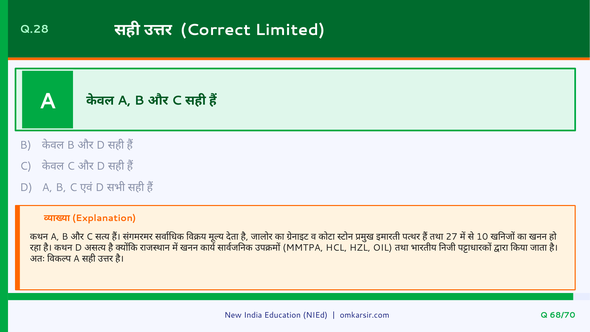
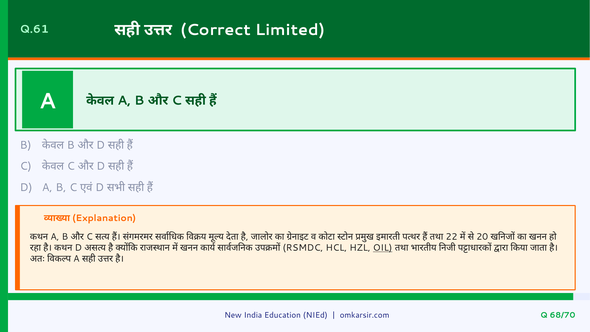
Q.28: Q.28 -> Q.61 (34, 29)
27: 27 -> 22 (452, 237)
10: 10 -> 20 (482, 237)
MMTPA: MMTPA -> RSMDC (303, 248)
OIL underline: none -> present (383, 248)
